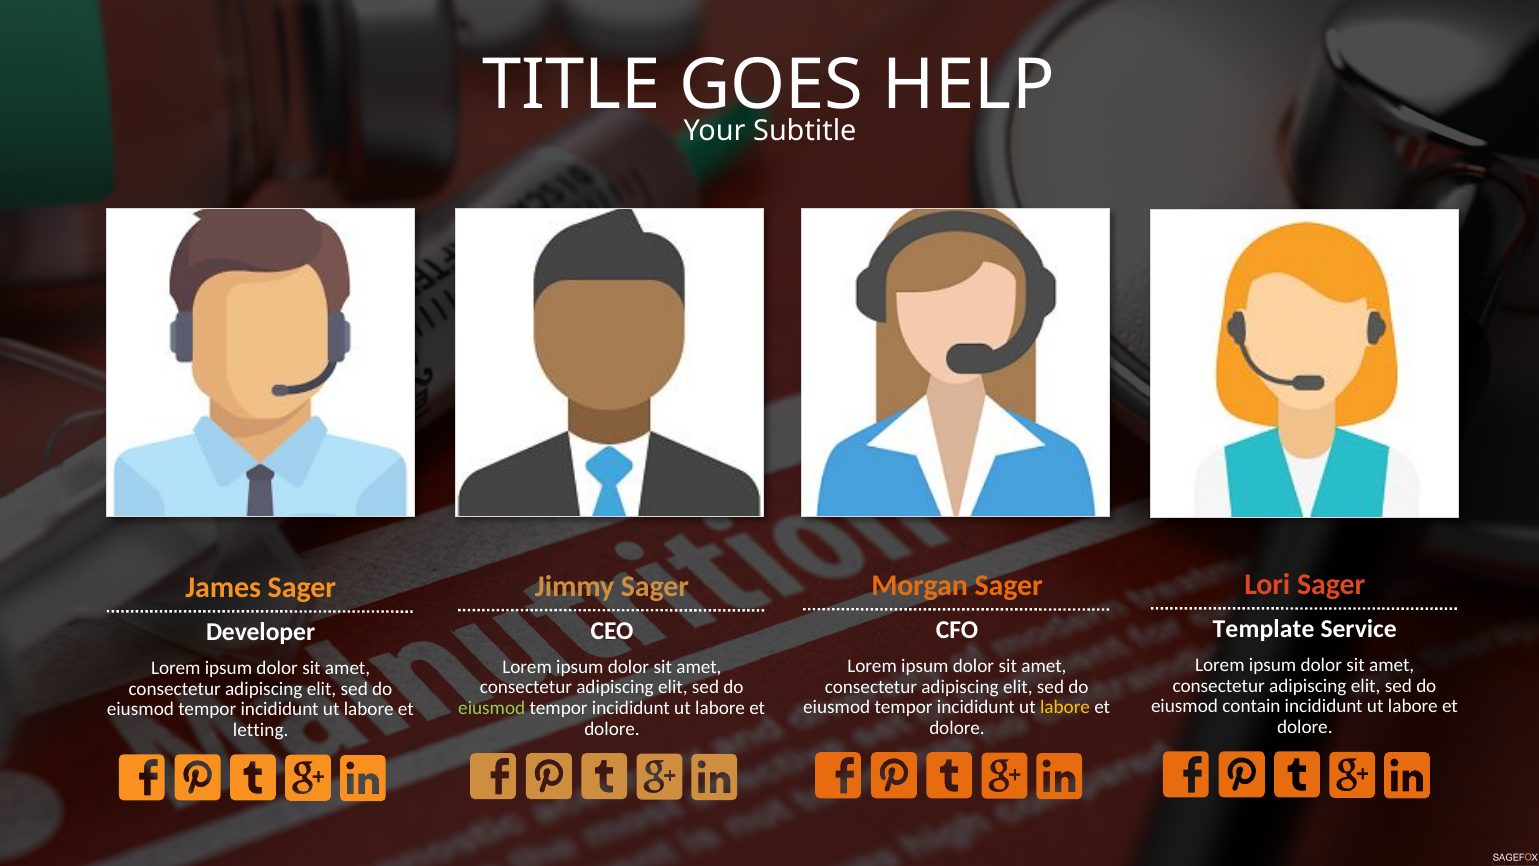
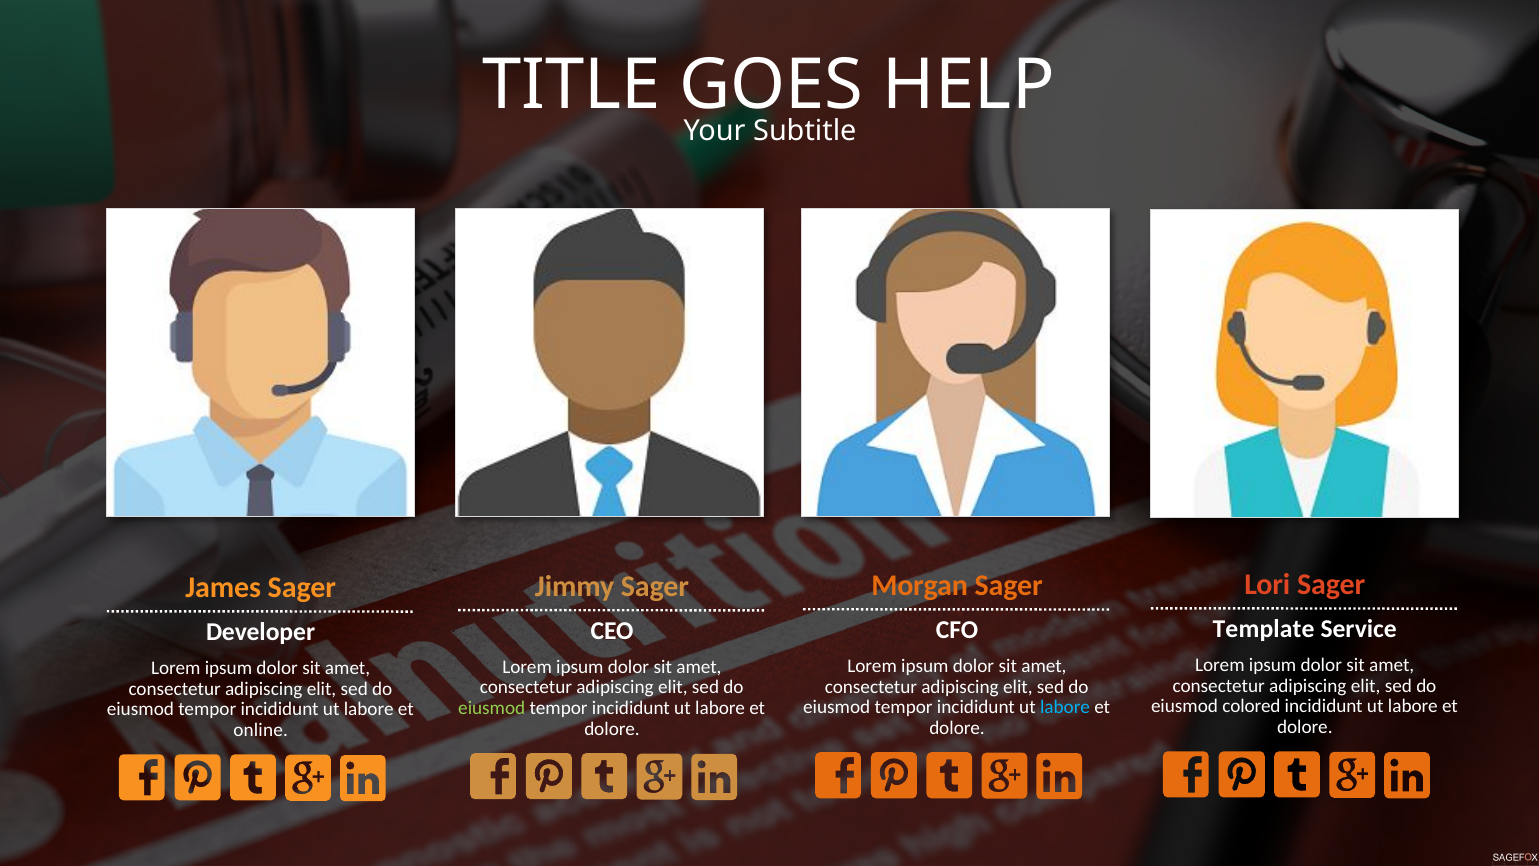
contain: contain -> colored (1251, 706)
labore colour: yellow -> light blue (1065, 707)
letting: letting -> online (261, 730)
